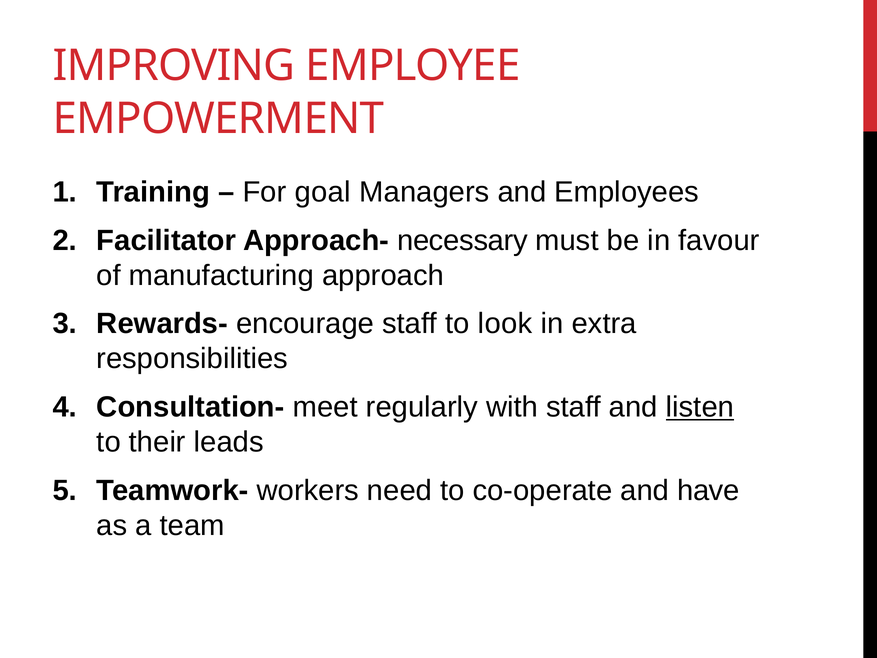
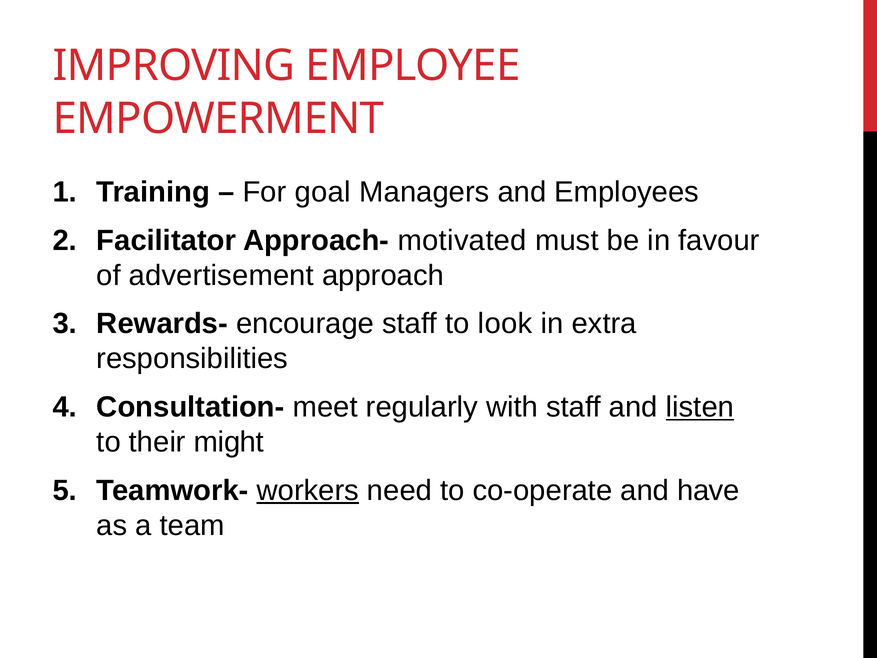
necessary: necessary -> motivated (462, 240)
manufacturing: manufacturing -> advertisement (221, 275)
leads: leads -> might (229, 442)
workers underline: none -> present (308, 490)
